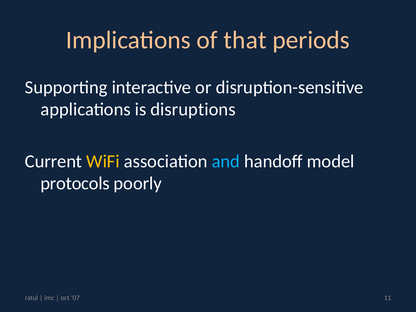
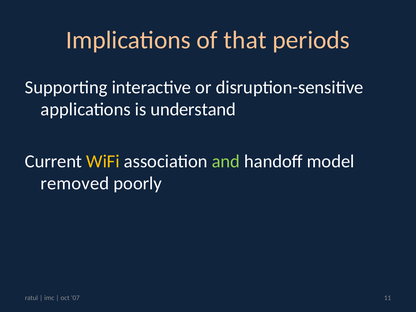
disruptions: disruptions -> understand (193, 109)
and colour: light blue -> light green (226, 161)
protocols: protocols -> removed (75, 183)
